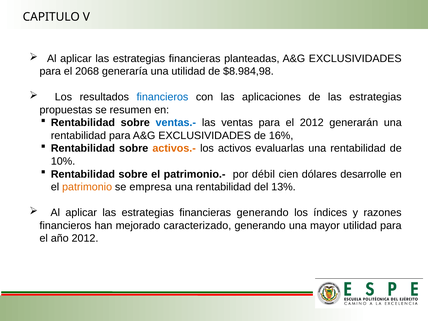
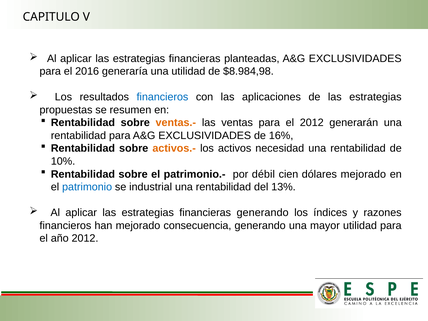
2068: 2068 -> 2016 (87, 71)
ventas.- colour: blue -> orange (176, 123)
evaluarlas: evaluarlas -> necesidad (280, 148)
dólares desarrolle: desarrolle -> mejorado (363, 174)
patrimonio colour: orange -> blue (87, 187)
empresa: empresa -> industrial (151, 187)
caracterizado: caracterizado -> consecuencia (197, 225)
